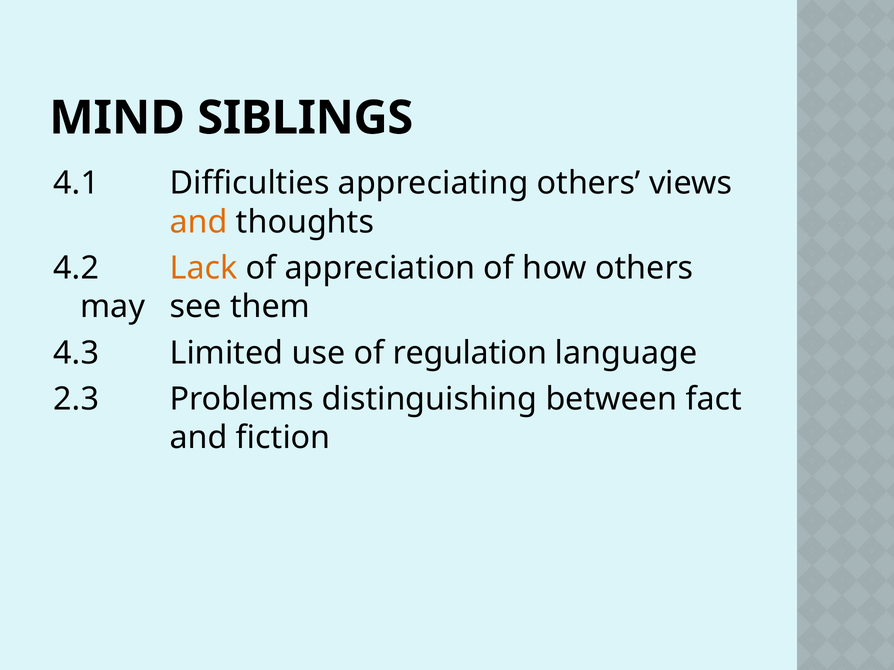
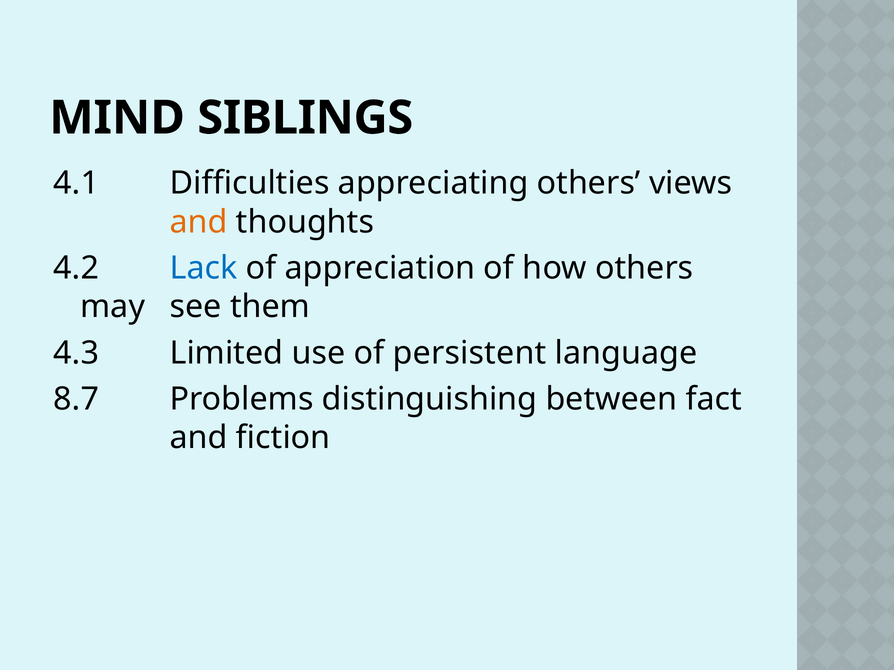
Lack colour: orange -> blue (204, 268)
regulation: regulation -> persistent (470, 353)
2.3: 2.3 -> 8.7 (76, 399)
